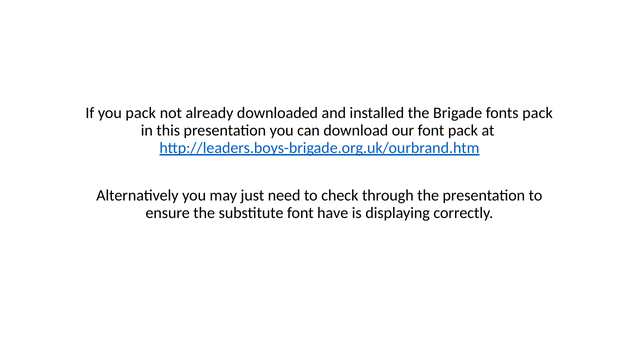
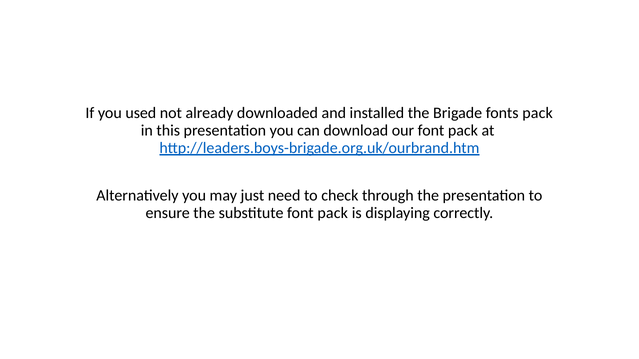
you pack: pack -> used (141, 113)
substitute font have: have -> pack (333, 213)
